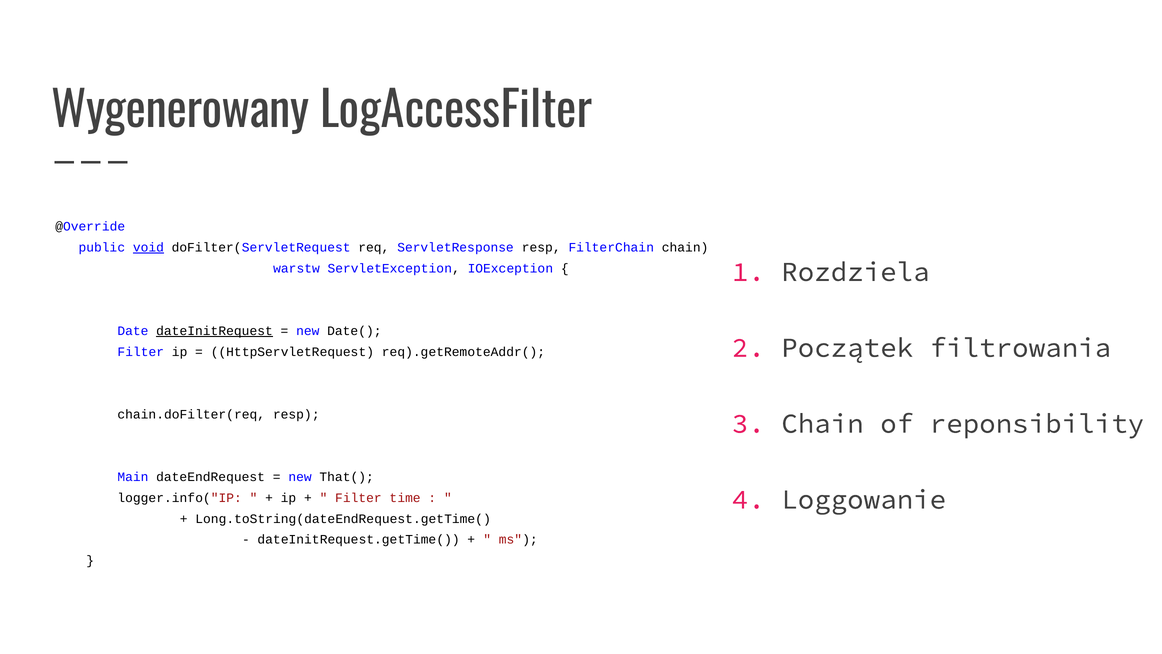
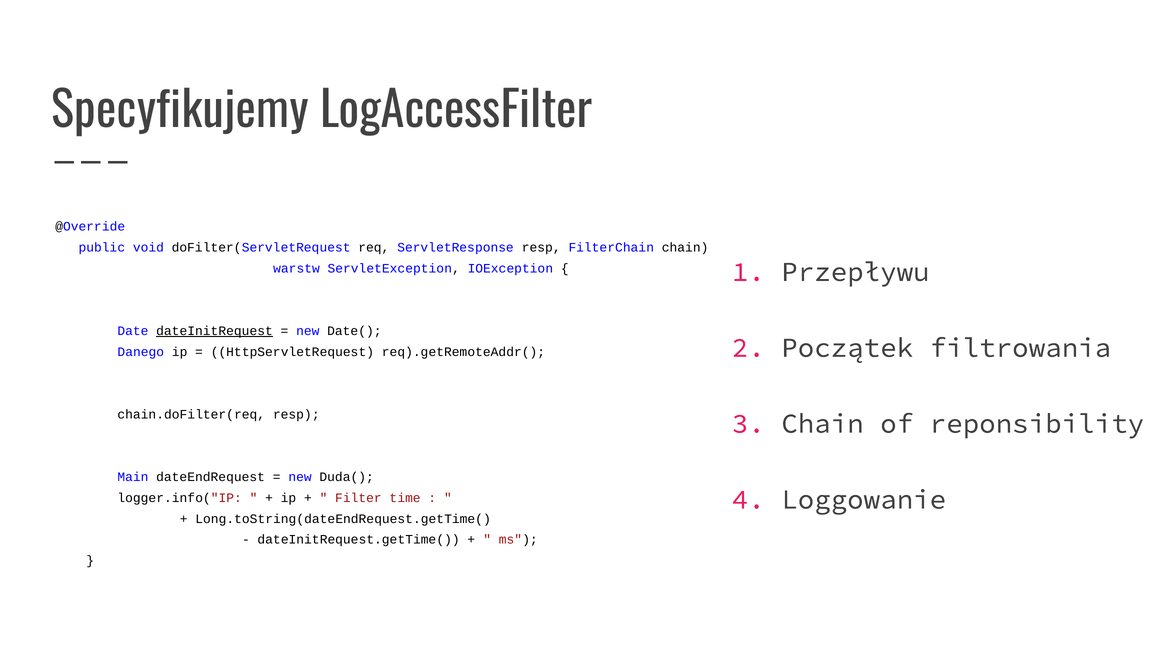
Wygenerowany: Wygenerowany -> Specyfikujemy (180, 111)
void underline: present -> none (148, 247)
Rozdziela: Rozdziela -> Przepływu (855, 272)
Filter: Filter -> Danego (141, 352)
That(: That( -> Duda( (347, 477)
